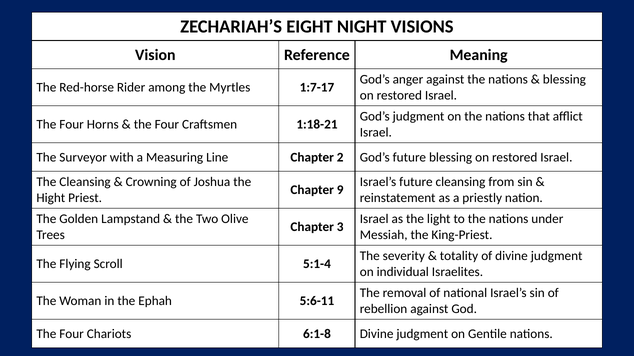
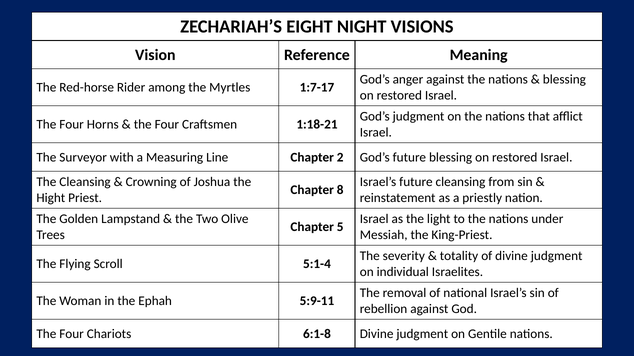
9: 9 -> 8 (340, 190)
3: 3 -> 5 (340, 227)
5:6-11: 5:6-11 -> 5:9-11 (317, 302)
